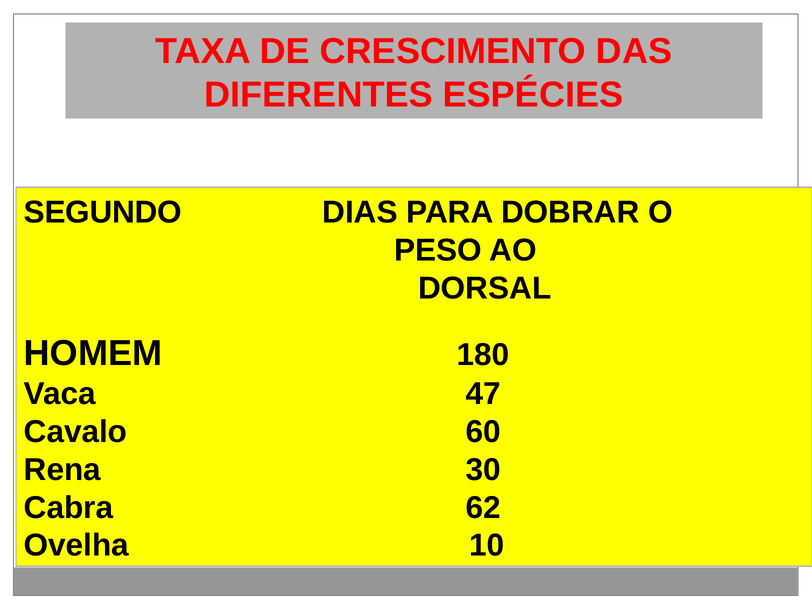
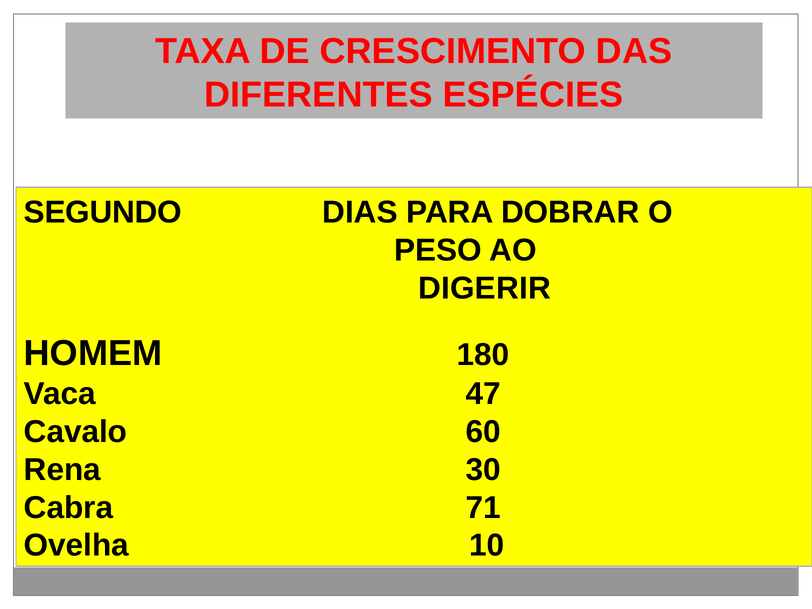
DORSAL: DORSAL -> DIGERIR (485, 288)
62: 62 -> 71 (483, 508)
